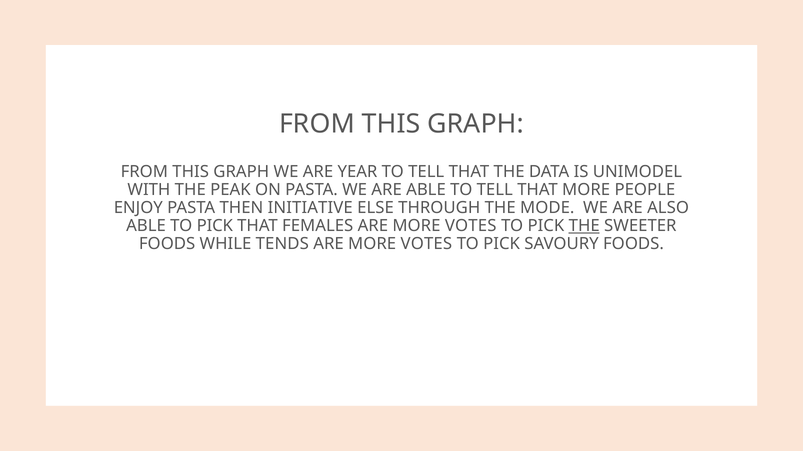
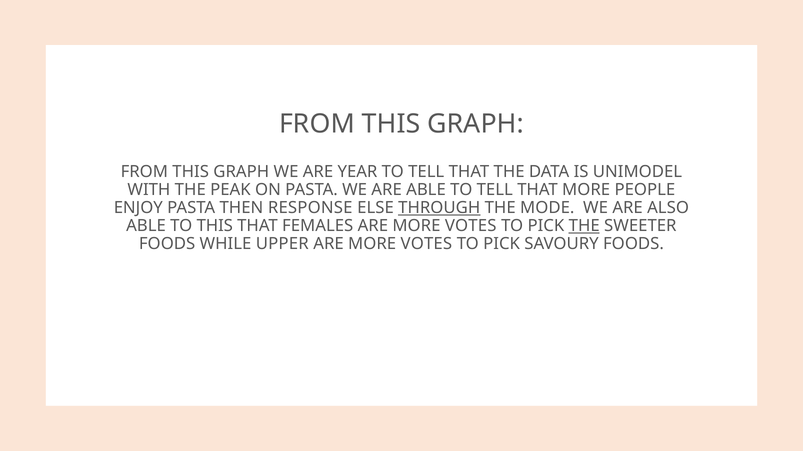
INITIATIVE: INITIATIVE -> RESPONSE (310, 208)
THROUGH underline: none -> present (439, 208)
ABLE TO PICK: PICK -> THIS (215, 226)
TENDS: TENDS -> UPPER (282, 244)
